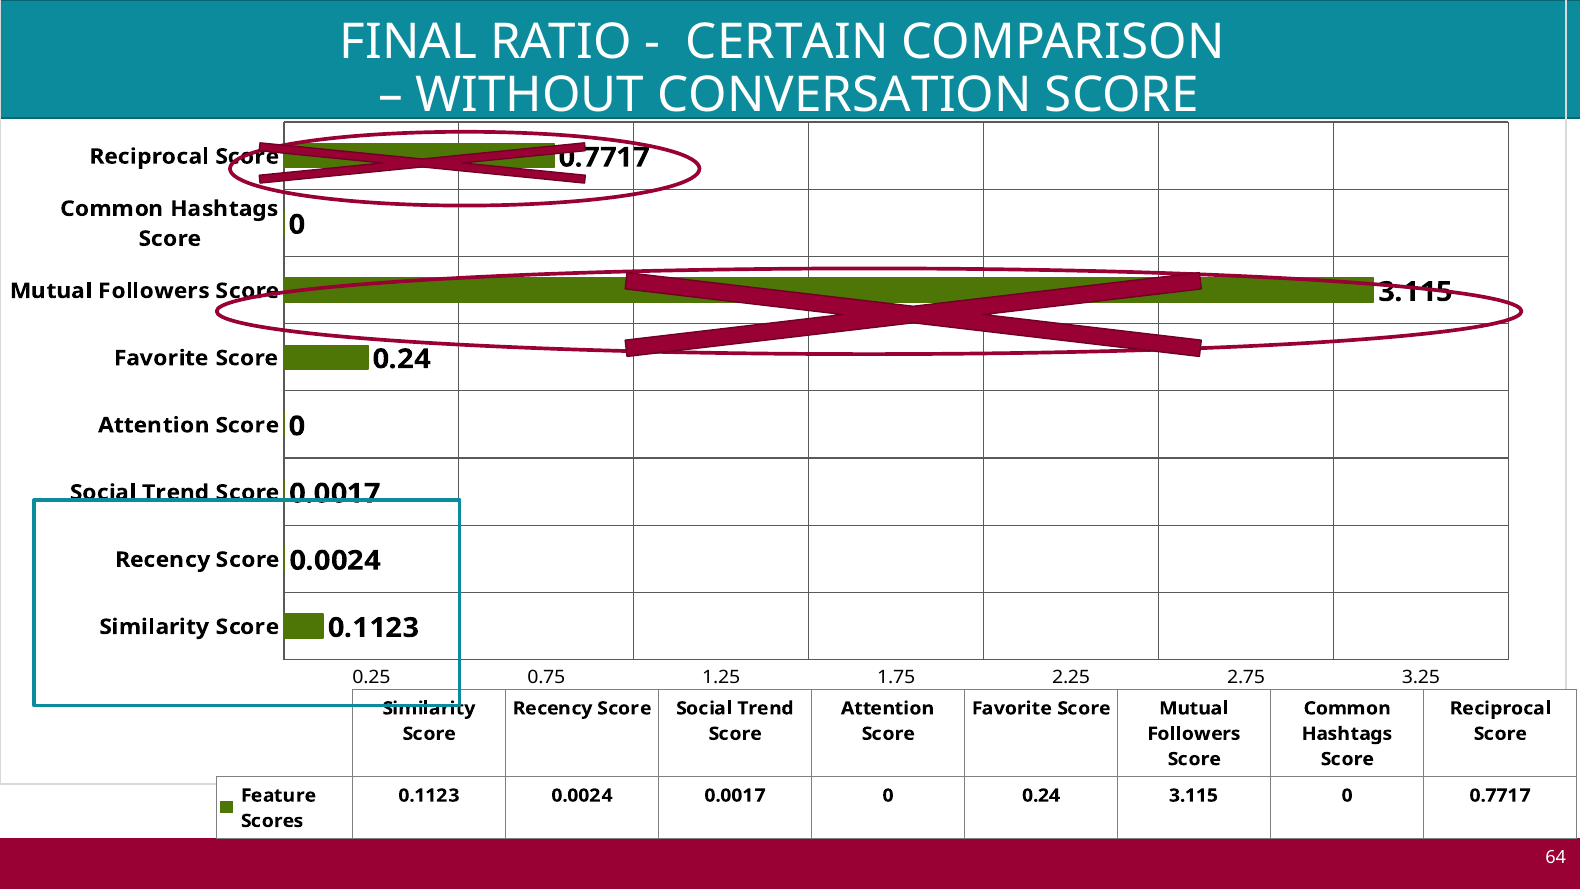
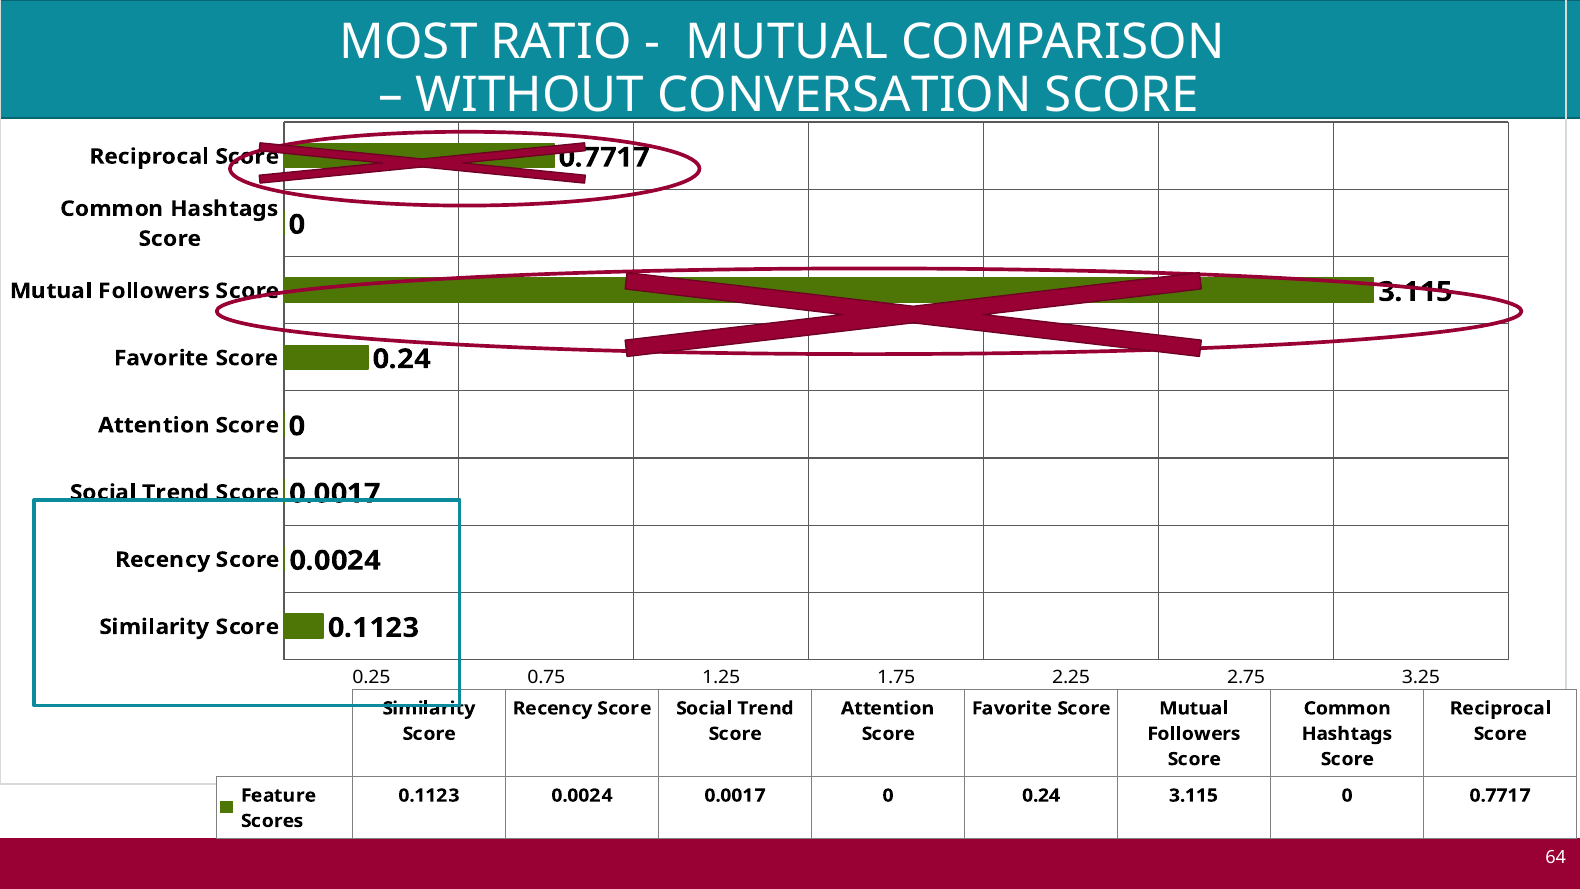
FINAL: FINAL -> MOST (409, 42)
CERTAIN: CERTAIN -> MUTUAL (787, 42)
